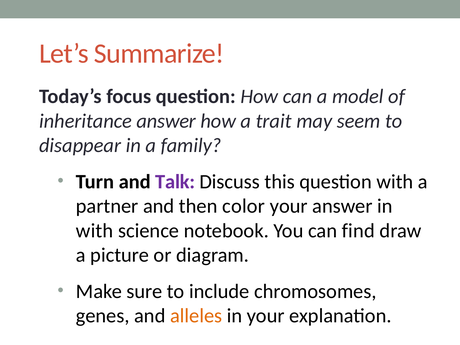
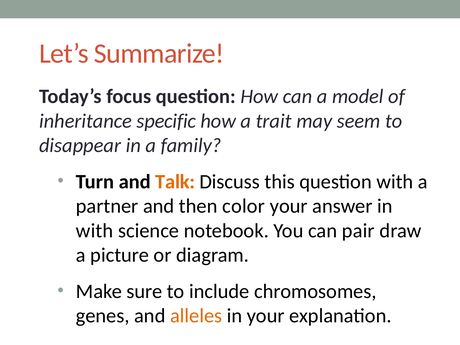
inheritance answer: answer -> specific (166, 121)
Talk colour: purple -> orange (175, 182)
find: find -> pair (358, 231)
